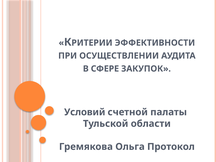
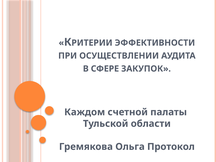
Условий: Условий -> Каждом (85, 112)
